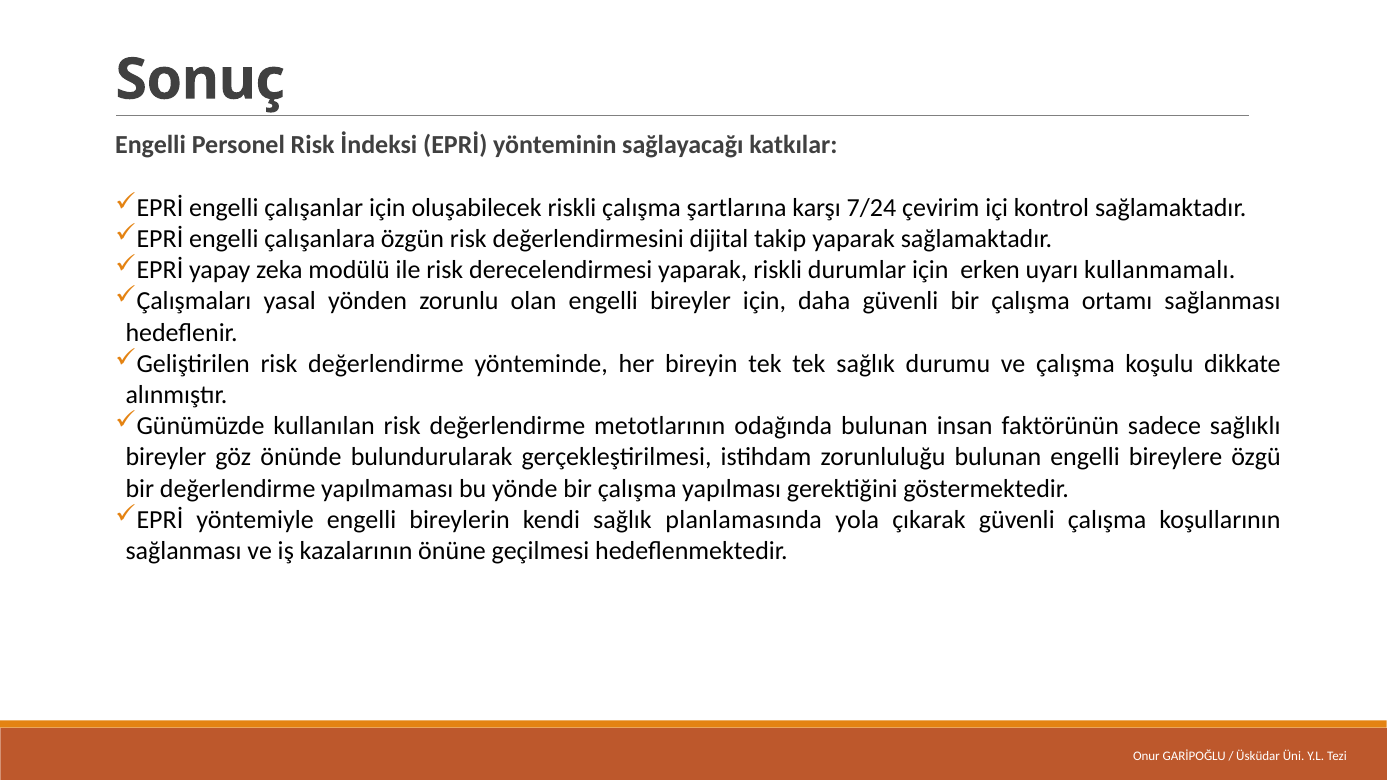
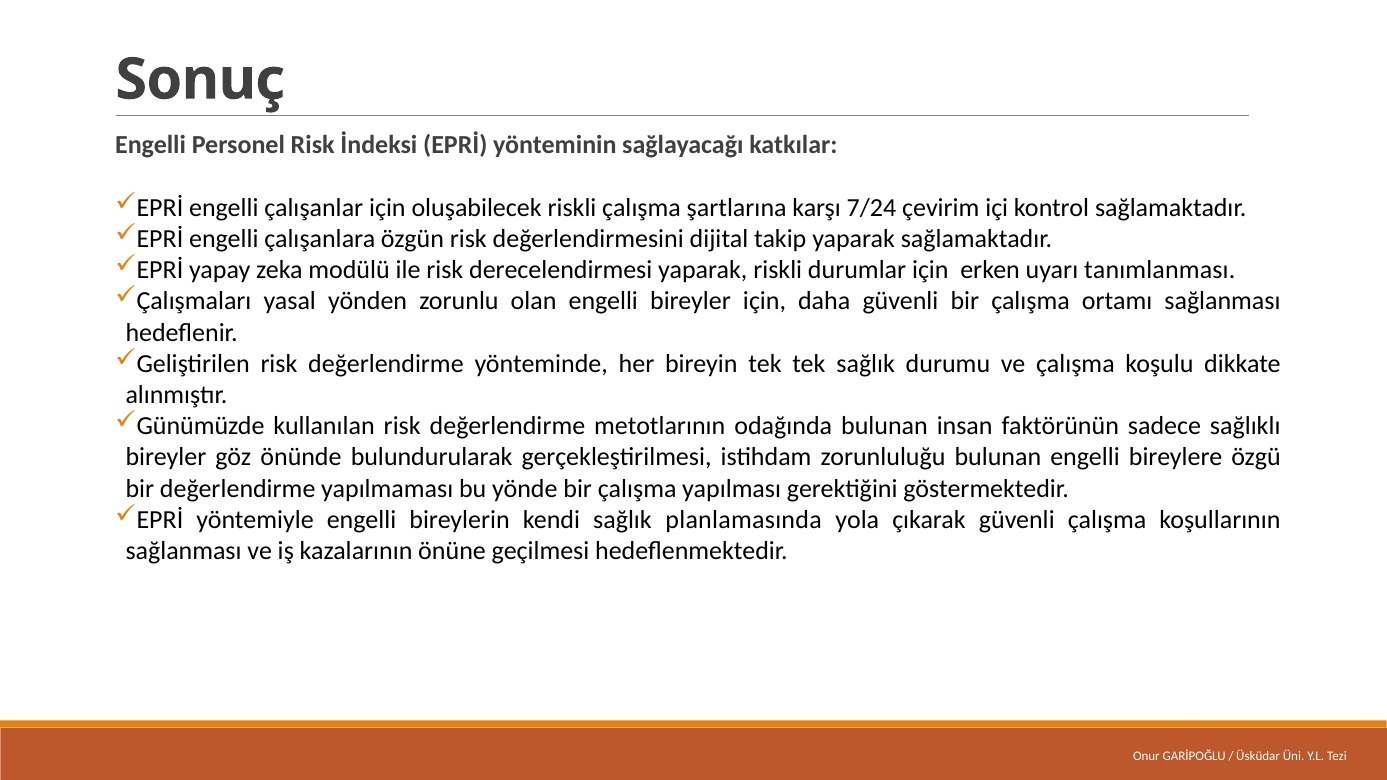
kullanmamalı: kullanmamalı -> tanımlanması (1160, 270)
